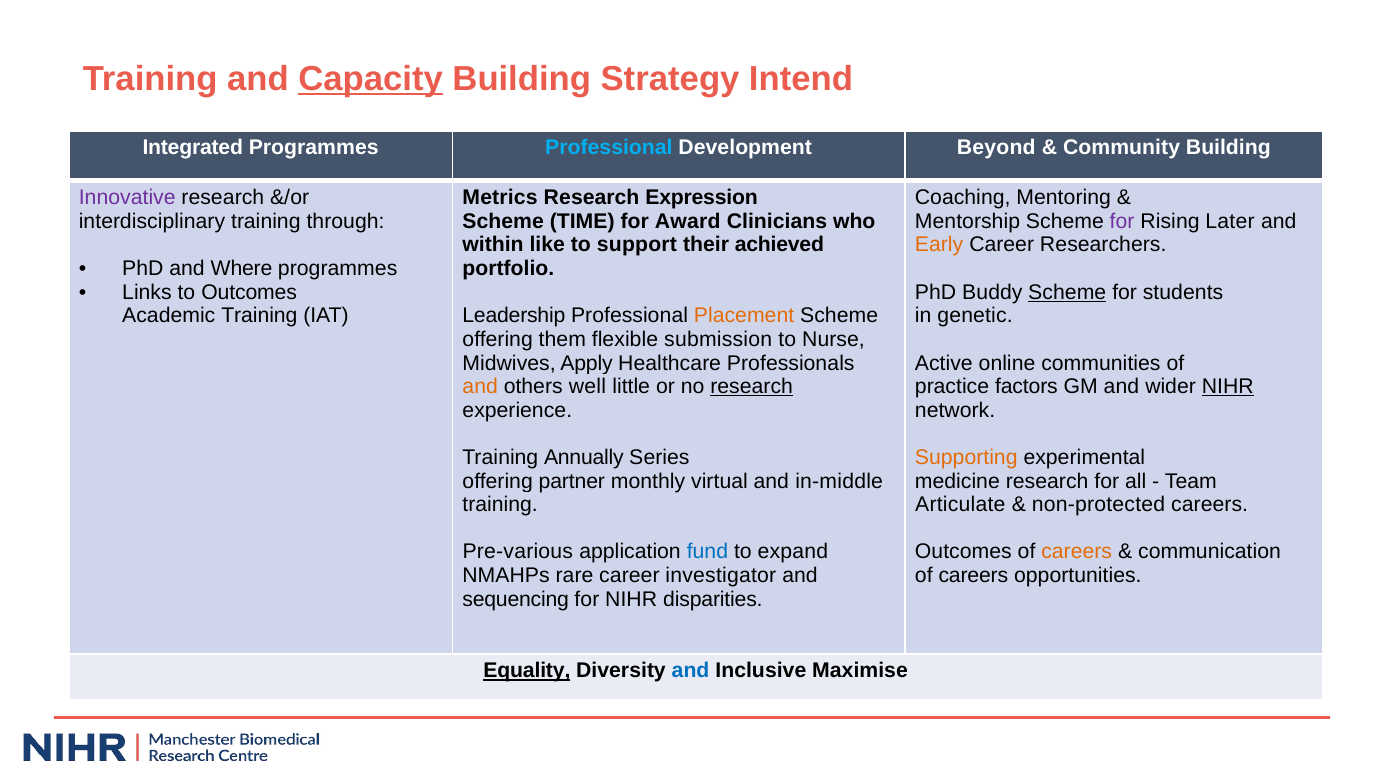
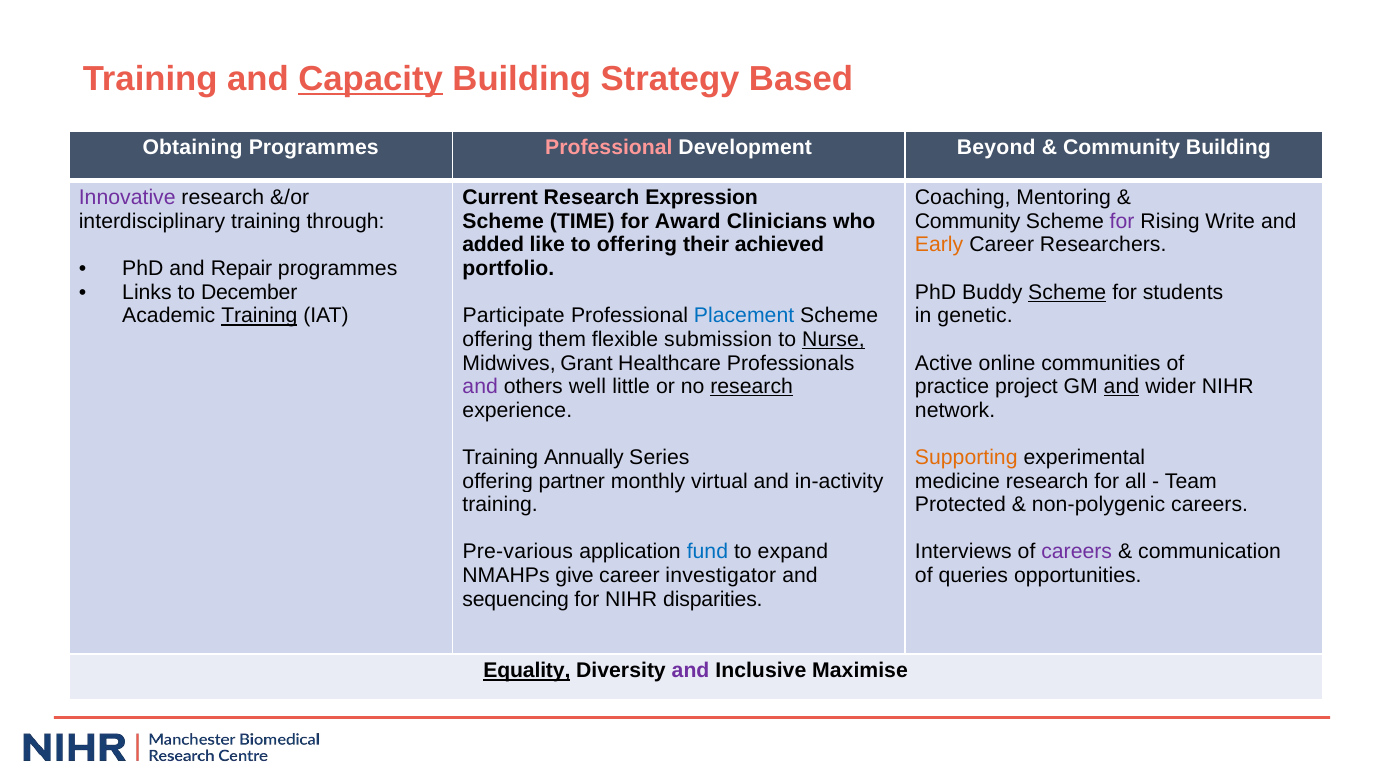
Intend: Intend -> Based (801, 79)
Integrated: Integrated -> Obtaining (193, 148)
Professional colour: light blue -> pink (609, 148)
Metrics: Metrics -> Current (500, 198)
Mentorship: Mentorship -> Community (968, 221)
Later: Later -> Write (1230, 221)
within: within -> added (493, 245)
to support: support -> offering (637, 245)
Where: Where -> Repair (242, 268)
to Outcomes: Outcomes -> December (249, 292)
Training underline: none -> present (259, 316)
Leadership: Leadership -> Participate (514, 316)
Placement colour: orange -> blue (744, 316)
Nurse underline: none -> present (833, 339)
Apply: Apply -> Grant (587, 363)
and colour: orange -> purple (480, 387)
factors: factors -> project (1026, 387)
and underline: none -> present (1121, 387)
NIHR underline: present -> none (1228, 387)
in-middle: in-middle -> in-activity (839, 481)
Articulate: Articulate -> Protected (960, 505)
non-protected: non-protected -> non-polygenic (1099, 505)
Outcomes: Outcomes -> Interviews (963, 552)
careers colour: orange -> purple (1077, 552)
rare: rare -> give (575, 575)
careers: careers -> queries (973, 575)
and colour: blue -> purple (691, 671)
